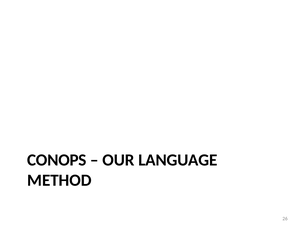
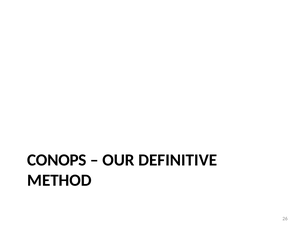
LANGUAGE: LANGUAGE -> DEFINITIVE (178, 160)
